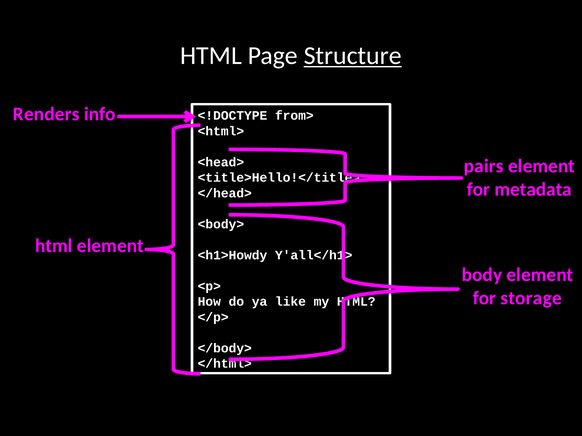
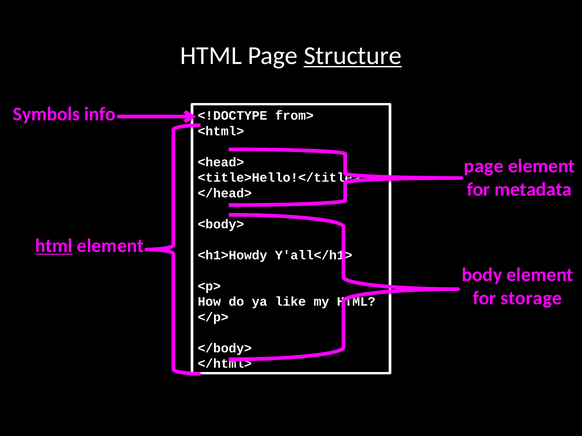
Renders: Renders -> Symbols (46, 114)
pairs: pairs -> page (484, 166)
html underline: none -> present (54, 246)
